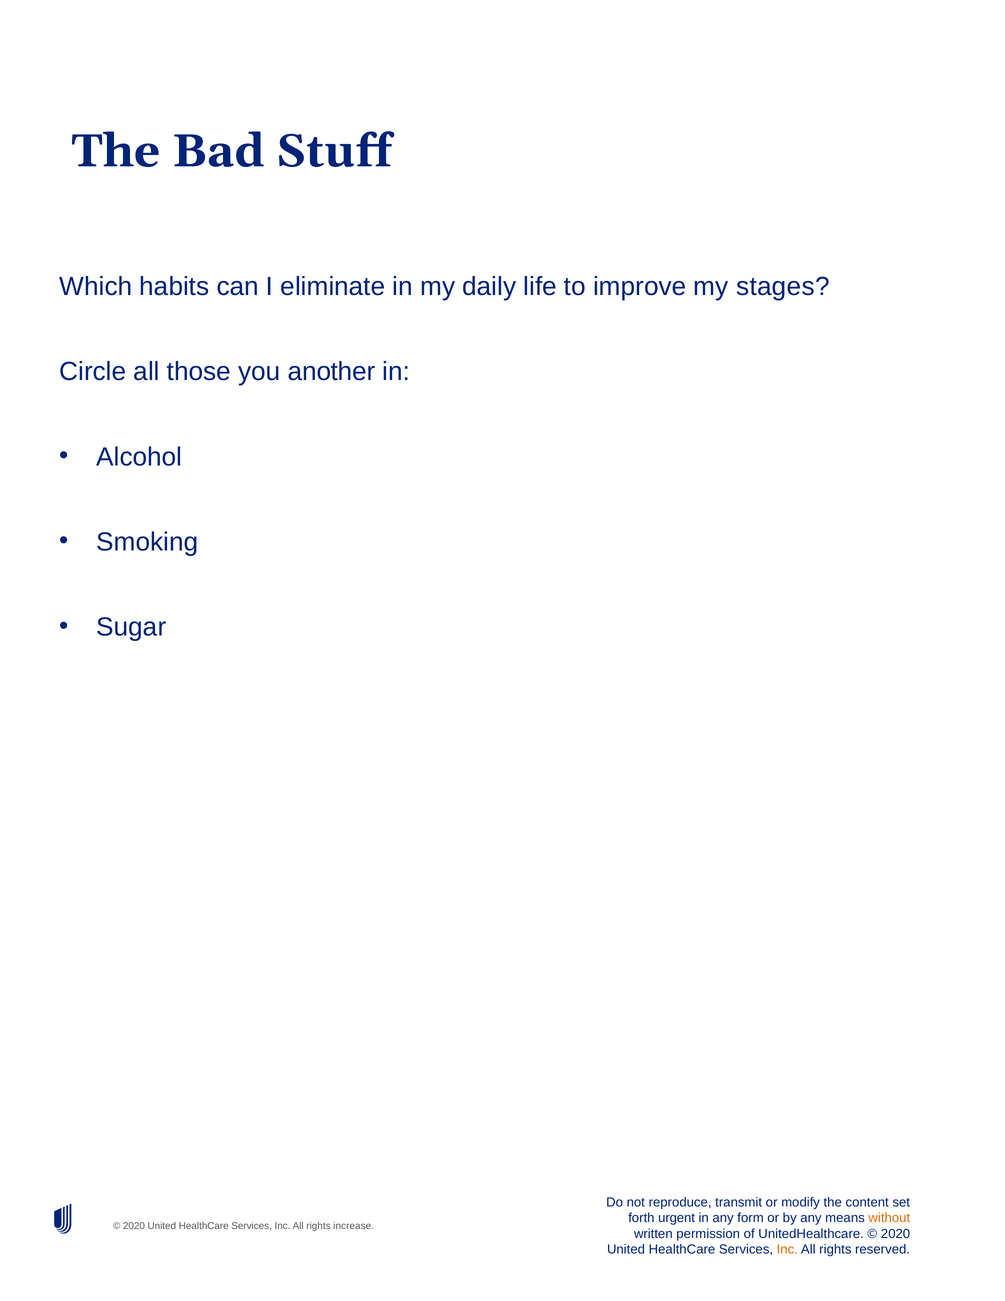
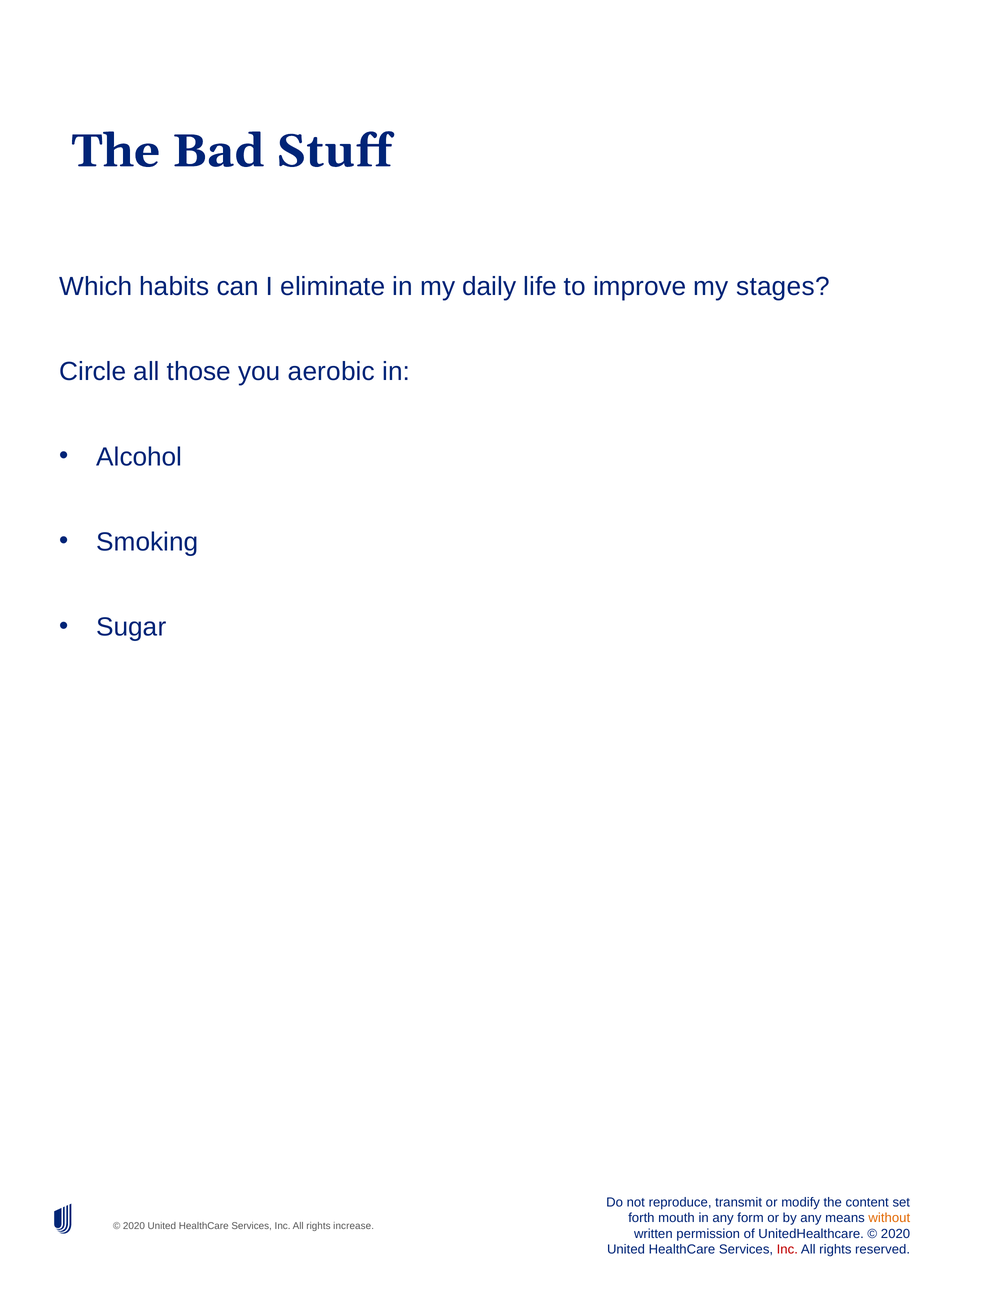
another: another -> aerobic (331, 372)
urgent: urgent -> mouth (676, 1218)
Inc colour: orange -> red (787, 1249)
